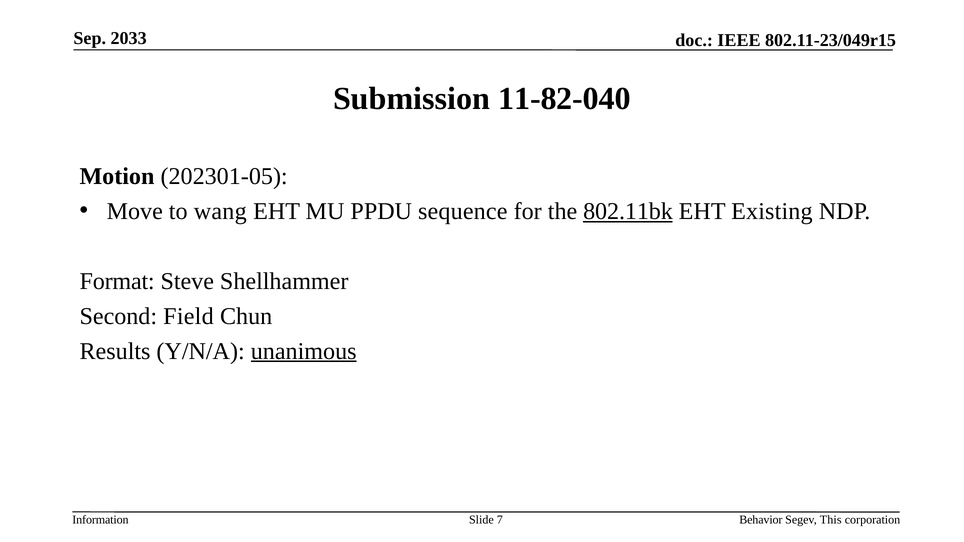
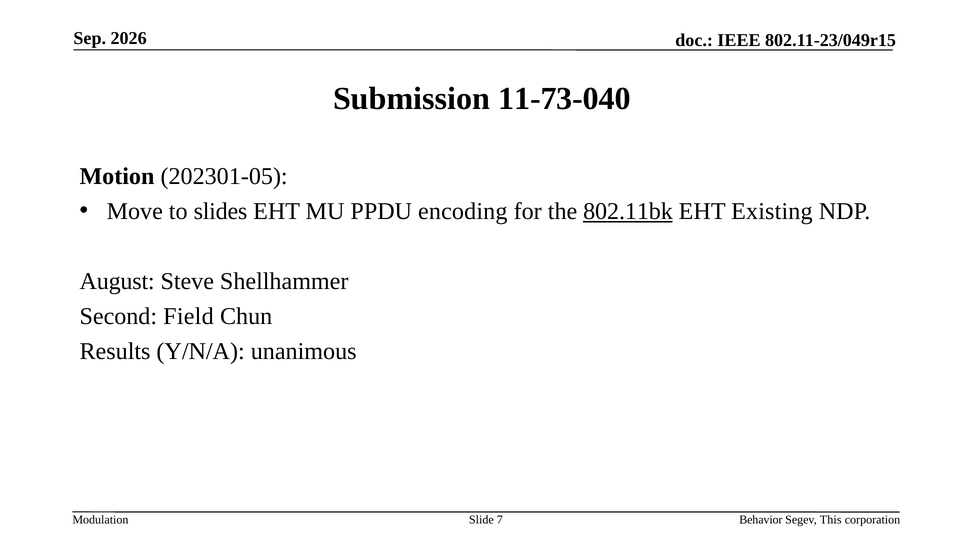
2033: 2033 -> 2026 (129, 38)
11-82-040: 11-82-040 -> 11-73-040 (564, 99)
wang: wang -> slides (221, 211)
sequence: sequence -> encoding (463, 211)
Format: Format -> August (117, 281)
unanimous underline: present -> none (304, 351)
Information: Information -> Modulation (100, 520)
